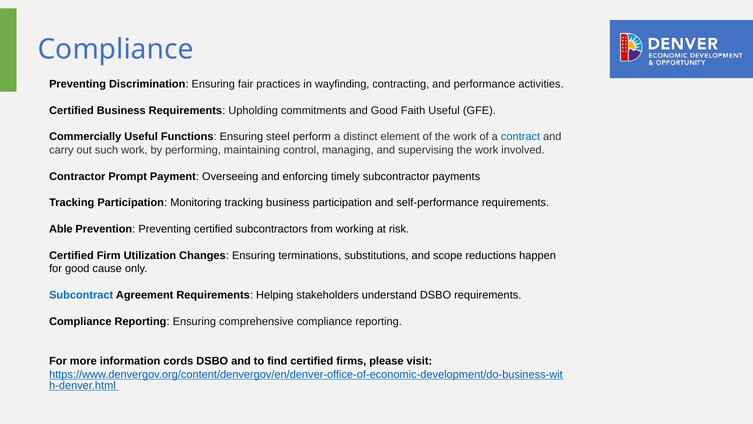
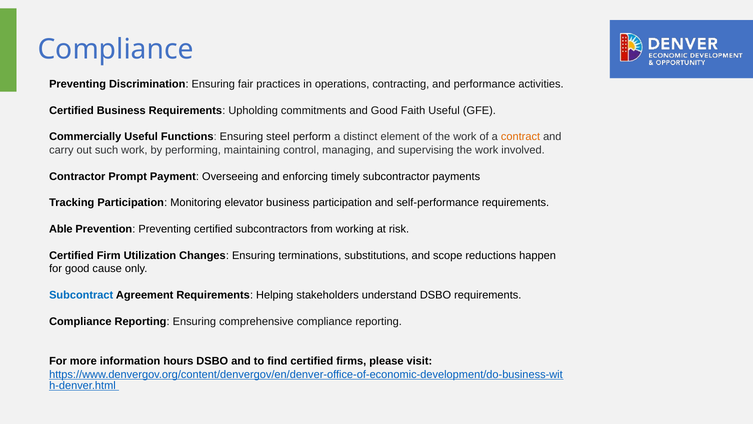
wayfinding: wayfinding -> operations (342, 84)
contract colour: blue -> orange (521, 137)
Monitoring tracking: tracking -> elevator (244, 203)
cords: cords -> hours (178, 361)
